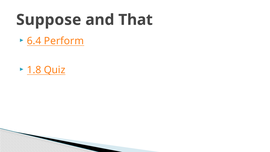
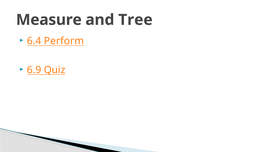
Suppose: Suppose -> Measure (49, 20)
That: That -> Tree (135, 20)
1.8: 1.8 -> 6.9 (34, 70)
